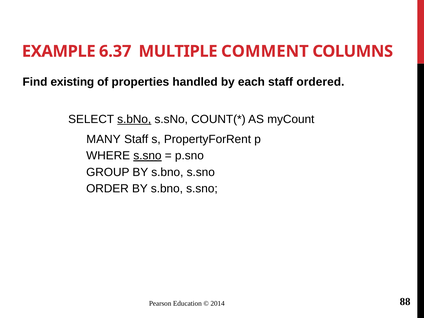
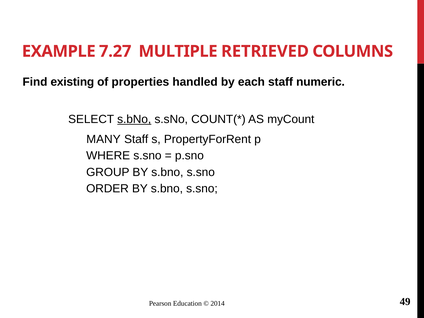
6.37: 6.37 -> 7.27 (115, 51)
COMMENT: COMMENT -> RETRIEVED (265, 51)
ordered: ordered -> numeric (321, 82)
s.sno underline: present -> none (147, 156)
88: 88 -> 49 (405, 302)
